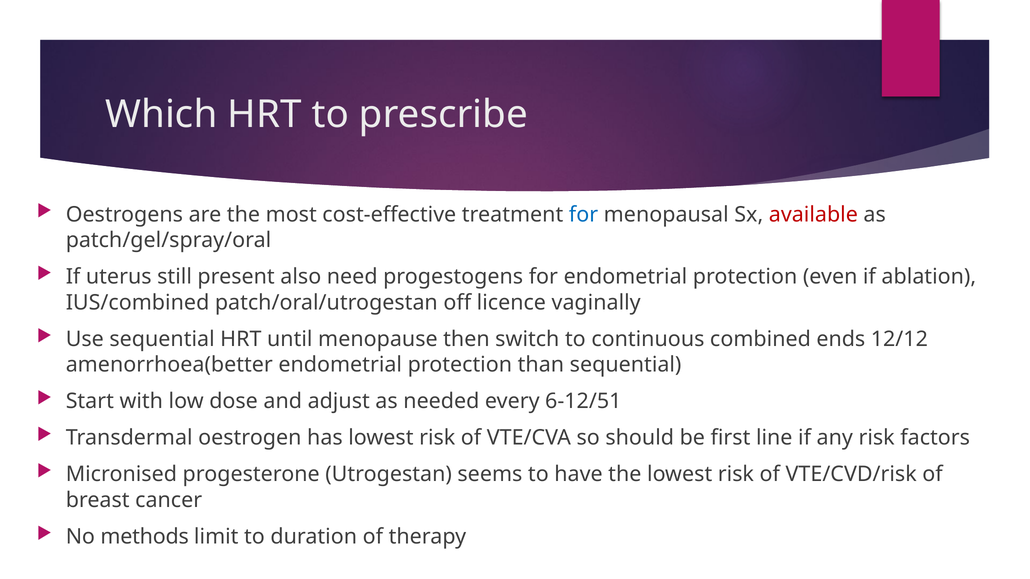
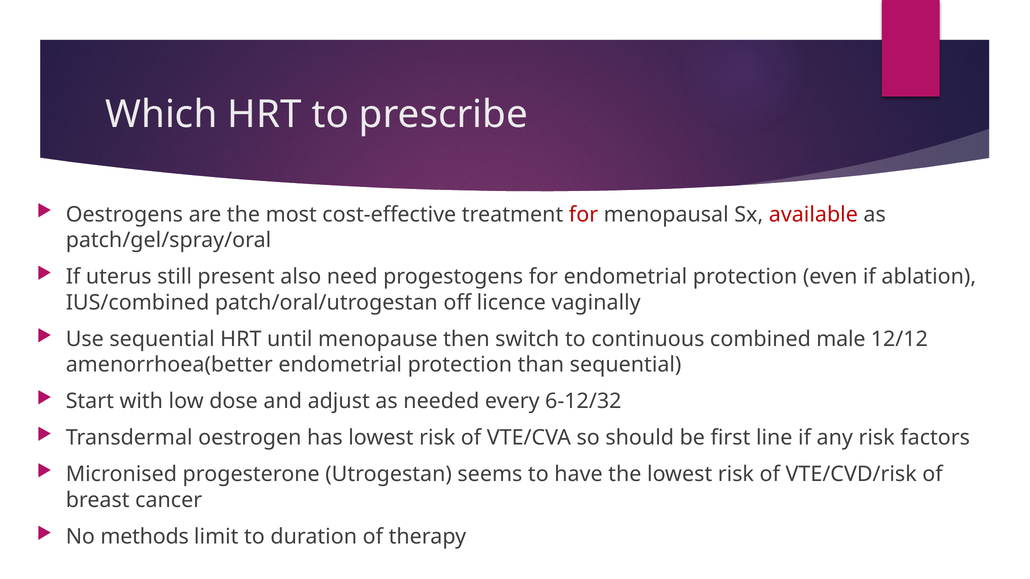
for colour: blue -> red (584, 215)
ends: ends -> male (841, 339)
6-12/51: 6-12/51 -> 6-12/32 (583, 402)
